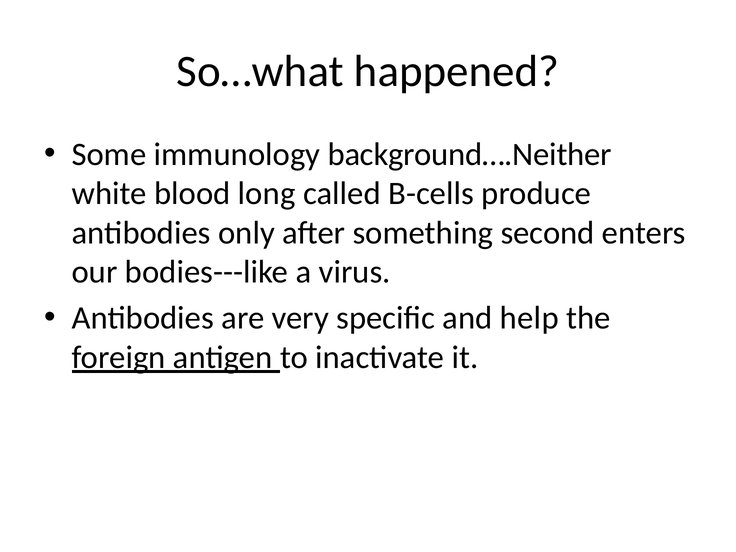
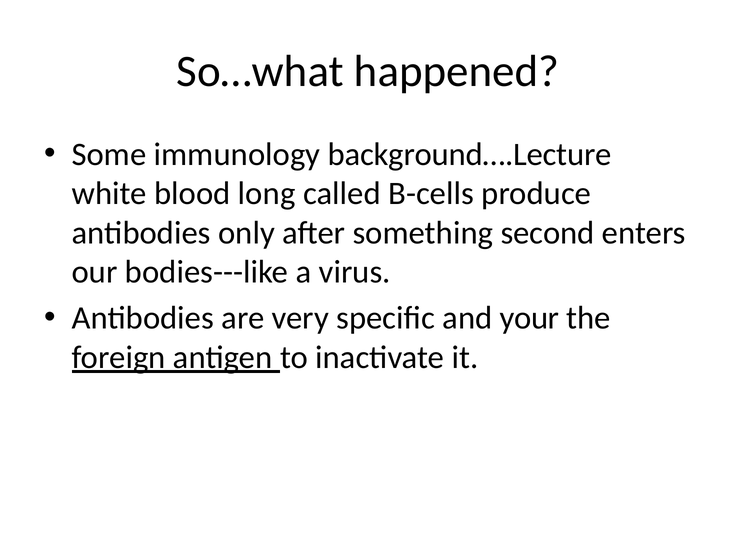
background….Neither: background….Neither -> background….Lecture (470, 154)
help: help -> your (530, 318)
